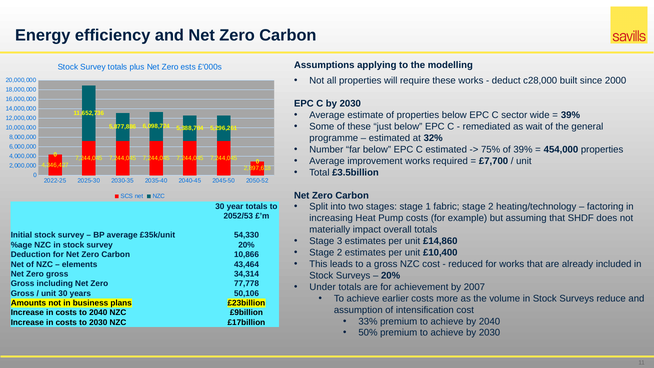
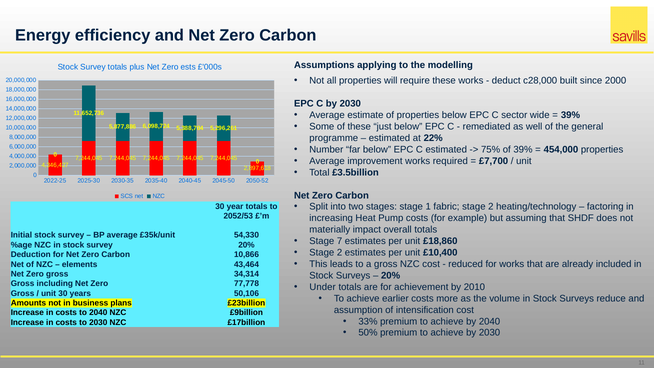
wait: wait -> well (534, 127)
32%: 32% -> 22% (433, 138)
3: 3 -> 7 (340, 241)
£14,860: £14,860 -> £18,860 (440, 241)
2007: 2007 -> 2010 (474, 287)
